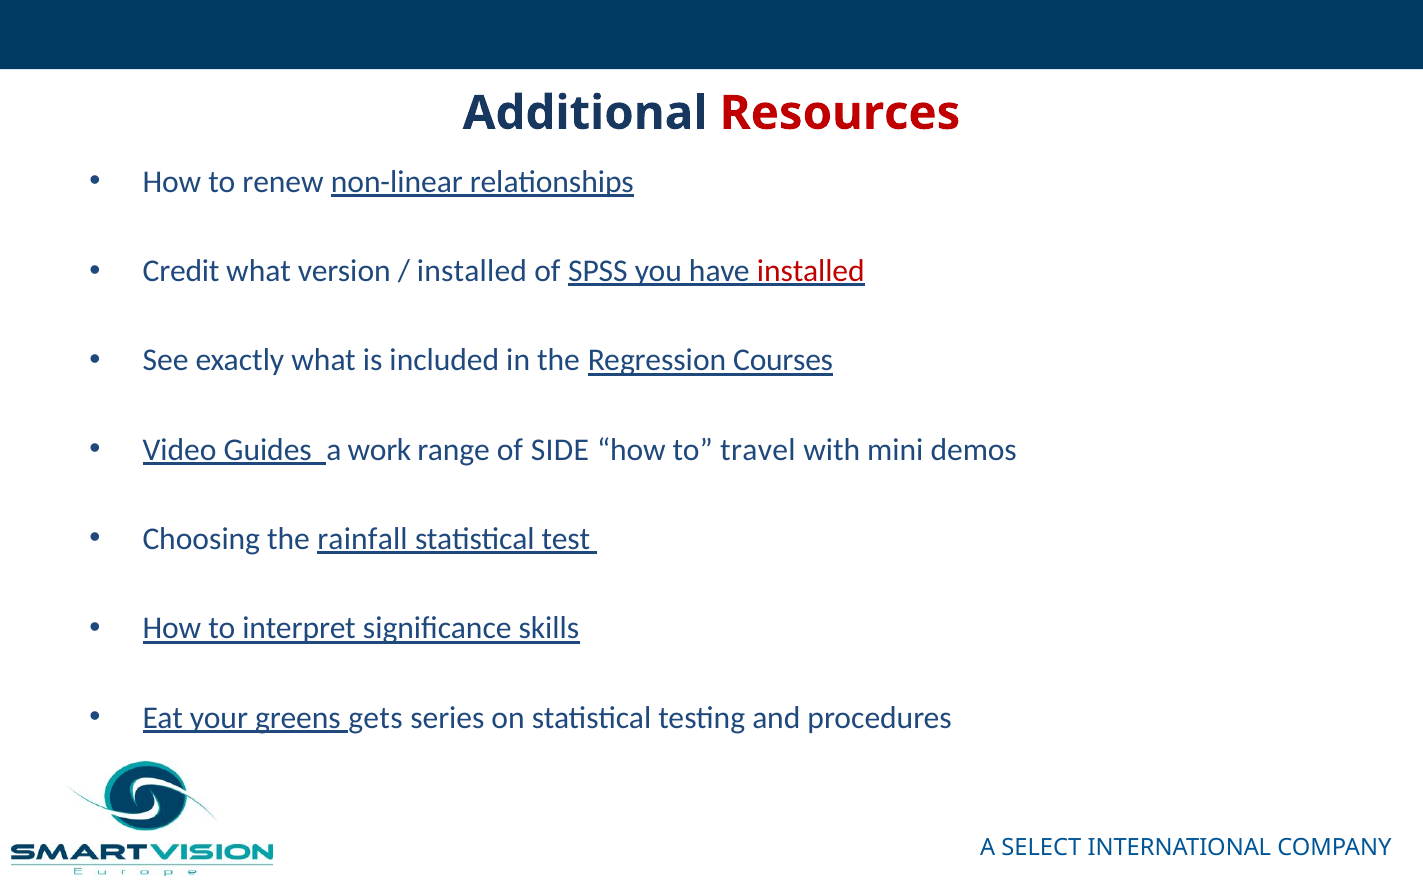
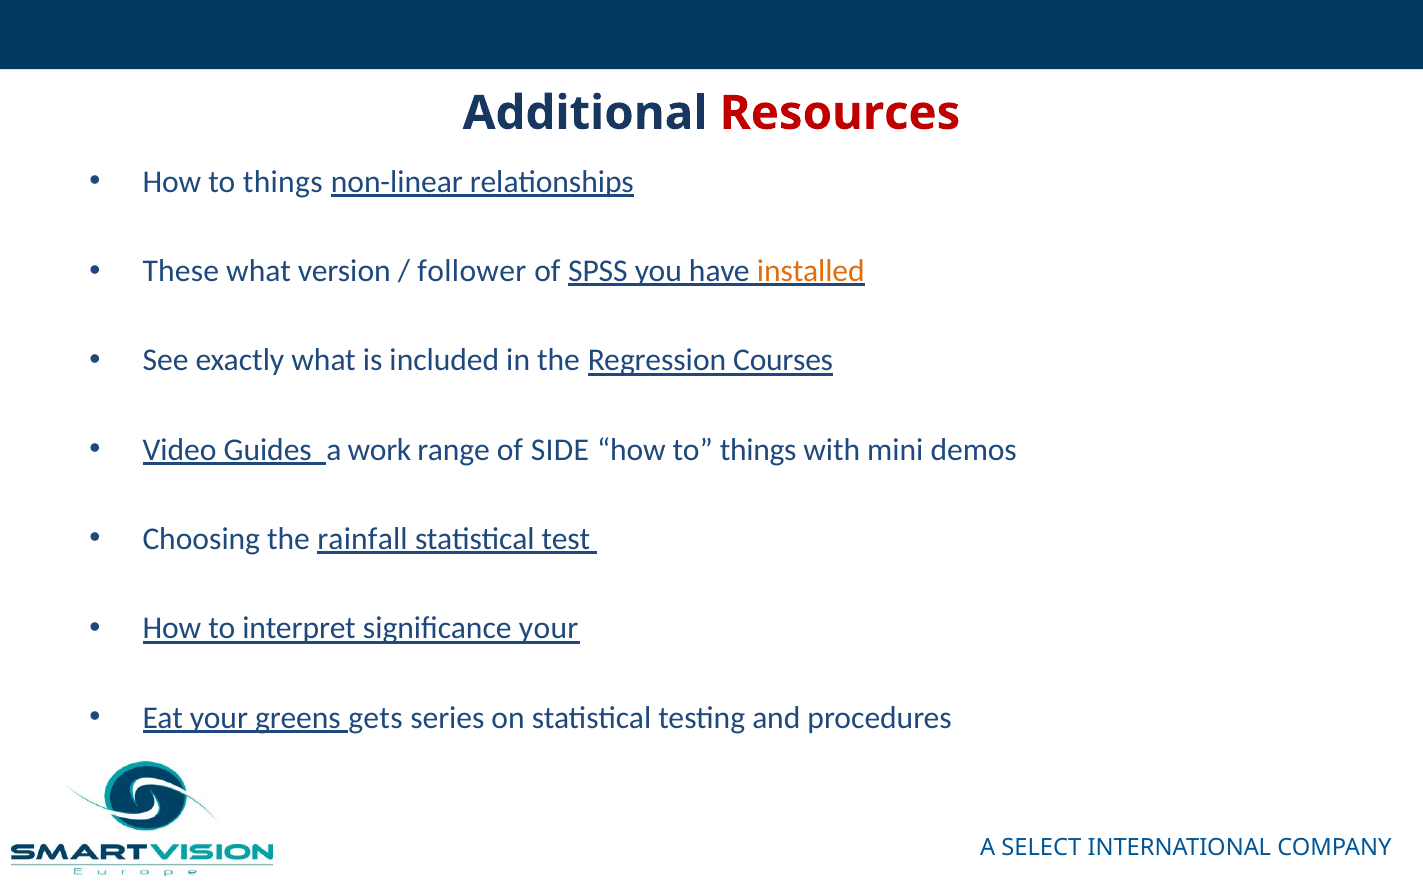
renew: renew -> things (283, 182)
Credit: Credit -> These (181, 271)
installed: installed -> follower (472, 271)
installed colour: red -> orange (811, 271)
travel: travel -> things (758, 449)
significance skills: skills -> your (549, 628)
